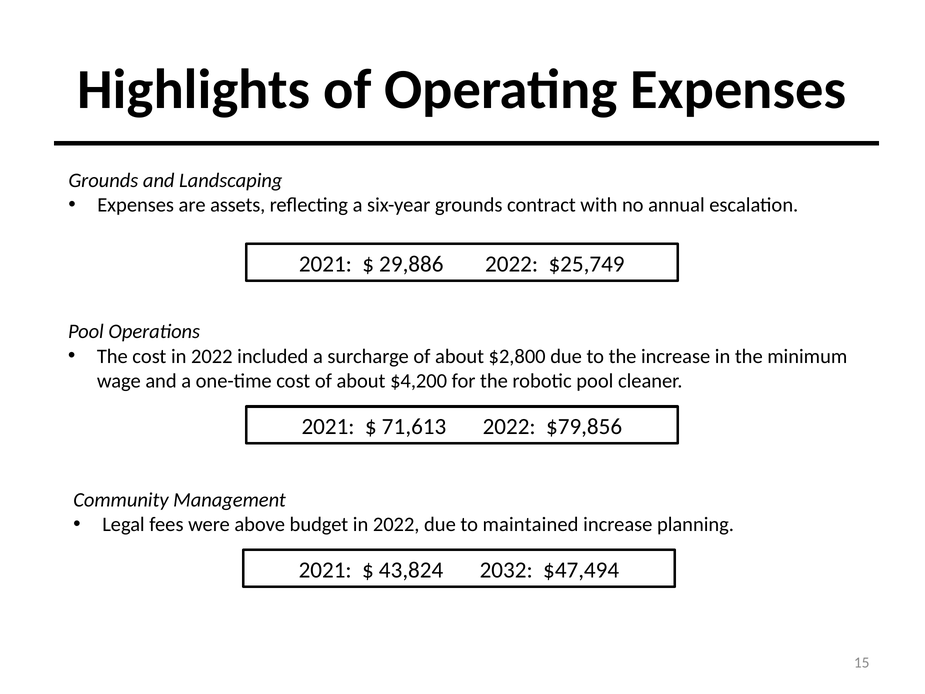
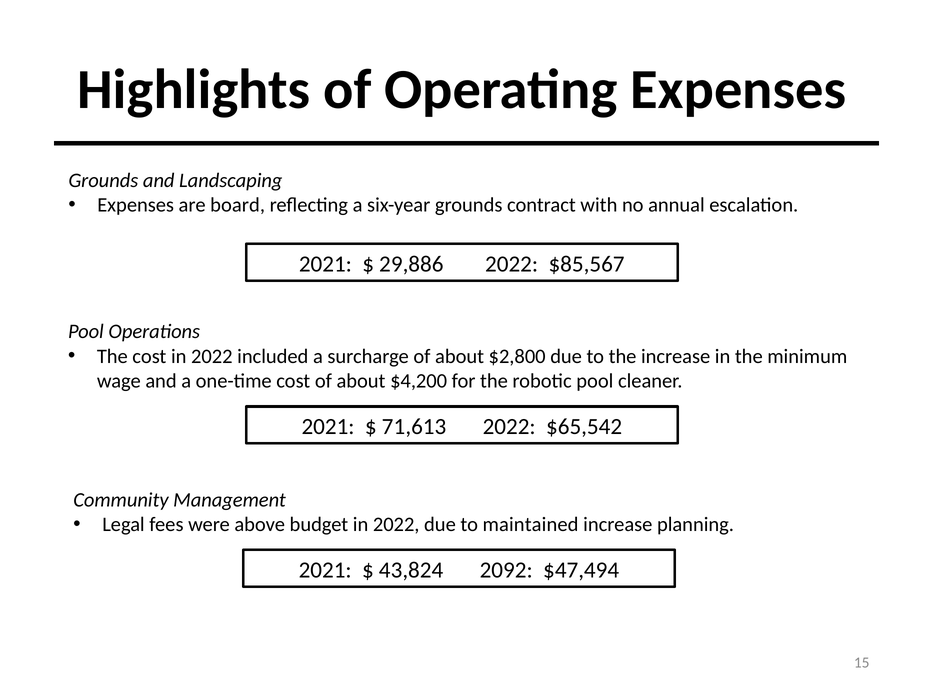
assets: assets -> board (238, 205)
$25,749: $25,749 -> $85,567 (587, 264)
$79,856: $79,856 -> $65,542 (584, 426)
2032: 2032 -> 2092 (506, 570)
